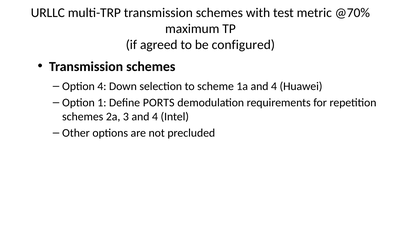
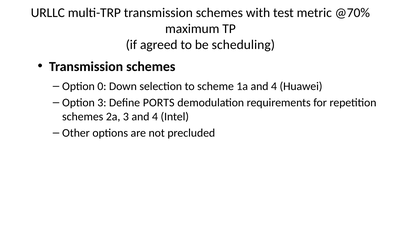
configured: configured -> scheduling (243, 45)
Option 4: 4 -> 0 (102, 87)
Option 1: 1 -> 3 (102, 103)
